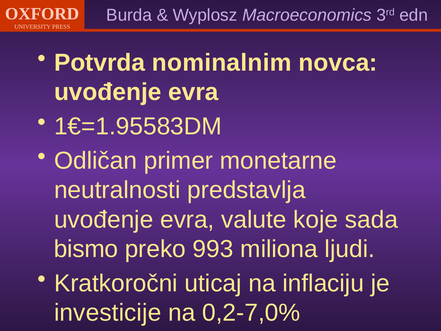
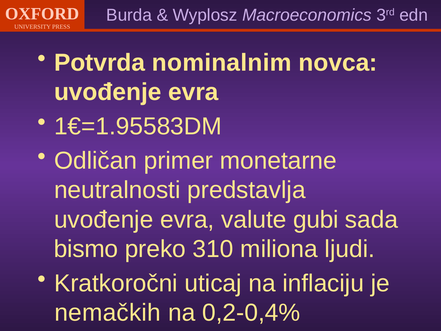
koje: koje -> gubi (316, 219)
993: 993 -> 310 (213, 249)
investicije: investicije -> nemačkih (108, 313)
0,2-7,0%: 0,2-7,0% -> 0,2-0,4% (251, 313)
